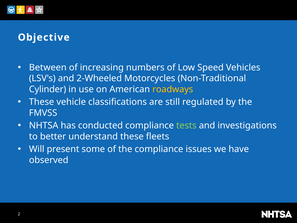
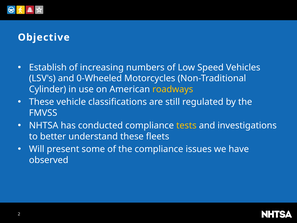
Between: Between -> Establish (48, 67)
2-Wheeled: 2-Wheeled -> 0-Wheeled (99, 78)
tests colour: light green -> yellow (186, 125)
